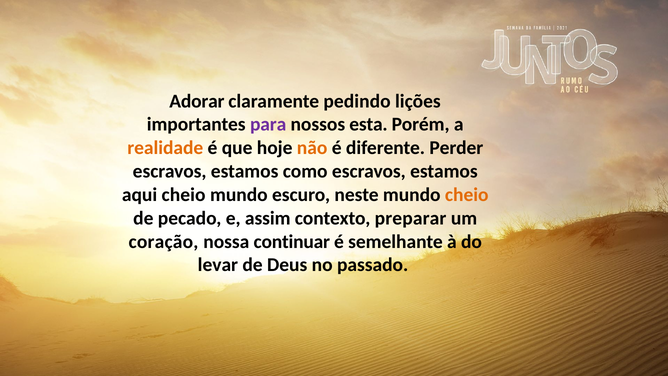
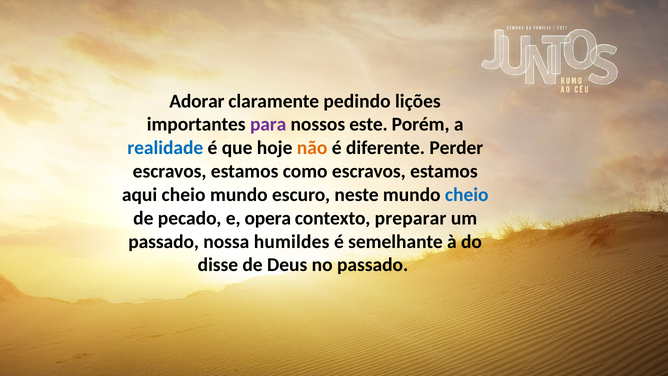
esta: esta -> este (369, 124)
realidade colour: orange -> blue (165, 148)
cheio colour: orange -> blue (467, 195)
assim: assim -> opera (268, 218)
coração: coração -> passado (164, 241)
continuar: continuar -> humildes (292, 241)
levar: levar -> disse (218, 265)
